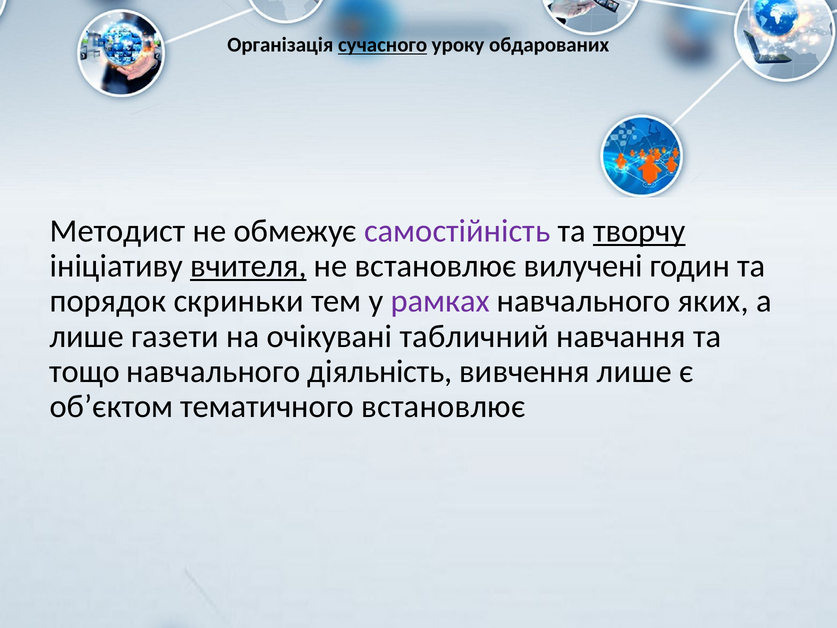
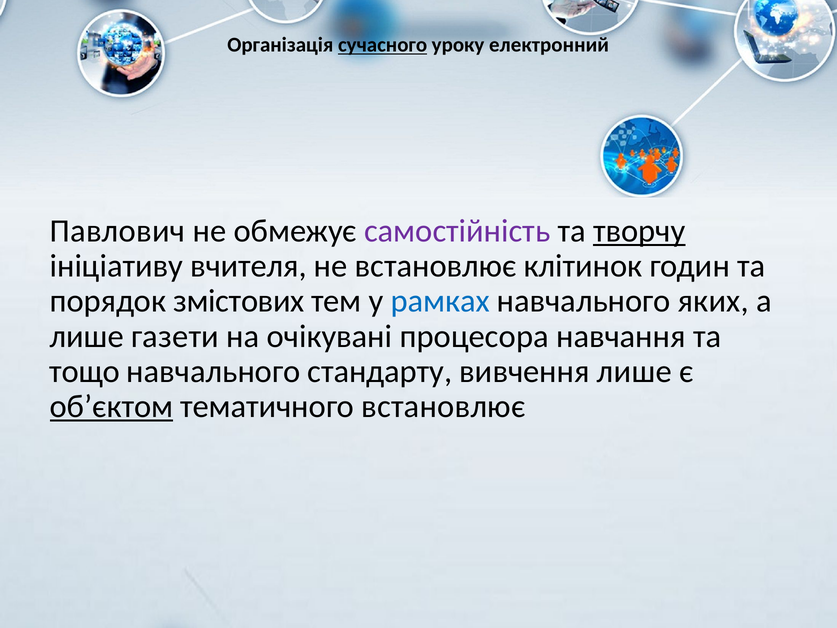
обдарованих: обдарованих -> електронний (549, 45)
Методист: Методист -> Павлович (117, 231)
вчителя underline: present -> none (248, 266)
вилучені: вилучені -> клітинок (583, 266)
скриньки: скриньки -> змістових (239, 301)
рамках colour: purple -> blue (440, 301)
табличний: табличний -> процесора (474, 336)
діяльність: діяльність -> стандарту (380, 371)
об’єктом underline: none -> present (111, 406)
